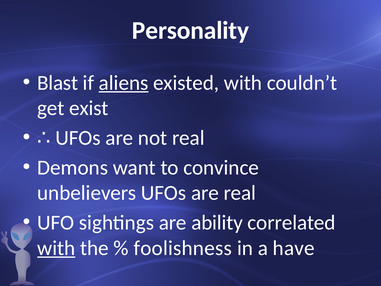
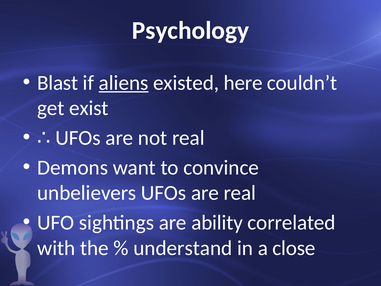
Personality: Personality -> Psychology (191, 30)
existed with: with -> here (243, 83)
with underline: present -> none (56, 248)
foolishness: foolishness -> understand (183, 248)
have: have -> close (294, 248)
